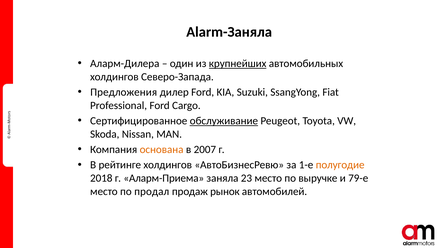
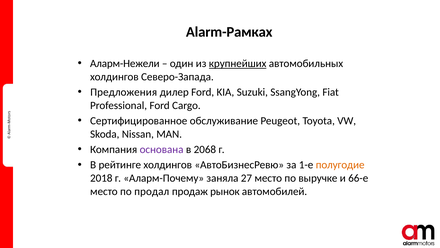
Alarm-Заняла: Alarm-Заняла -> Alarm-Рамках (229, 32)
Аларм-Дилера: Аларм-Дилера -> Аларм-Нежели (125, 63)
обслуживание underline: present -> none (224, 121)
основана colour: orange -> purple (162, 149)
2007: 2007 -> 2068 (205, 149)
Аларм-Приема: Аларм-Приема -> Аларм-Почему (164, 178)
23: 23 -> 27 (246, 178)
79-е: 79-е -> 66-е (358, 178)
